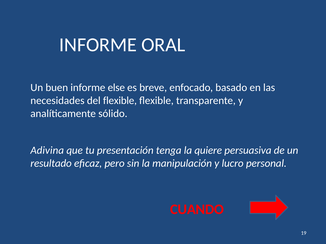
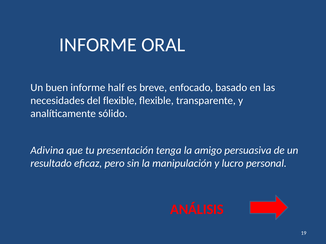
else: else -> half (116, 88)
quiere: quiere -> amigo (208, 151)
CUANDO: CUANDO -> ANÁLISIS (197, 210)
